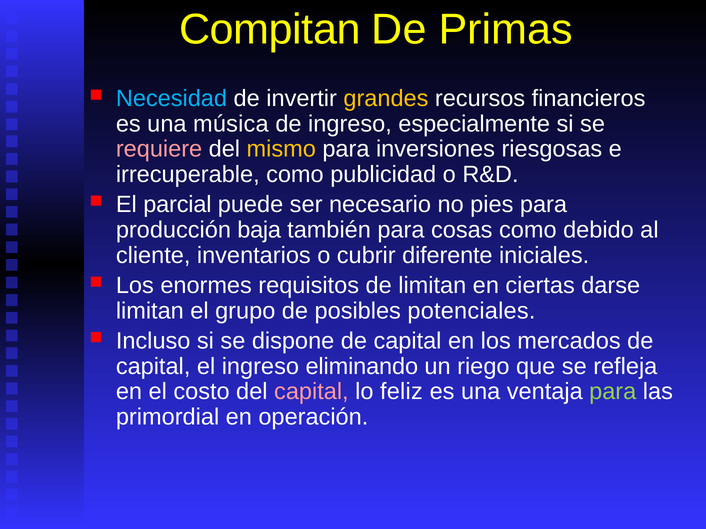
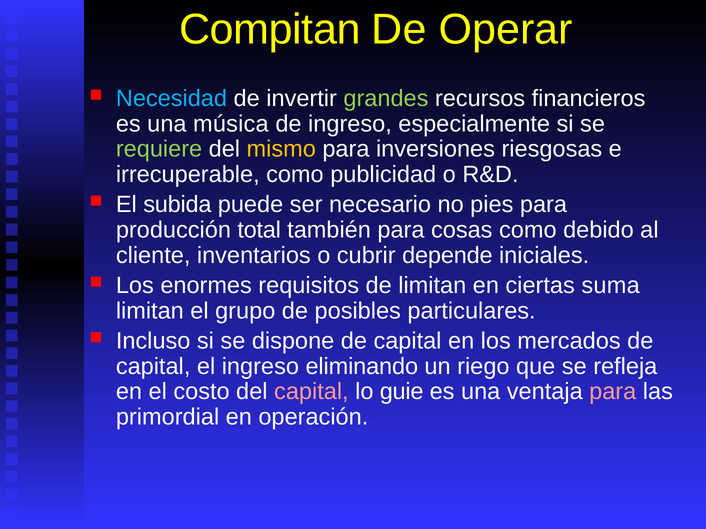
Primas: Primas -> Operar (506, 29)
grandes colour: yellow -> light green (386, 98)
requiere colour: pink -> light green (159, 149)
parcial: parcial -> subida (177, 205)
baja: baja -> total (259, 230)
diferente: diferente -> depende (447, 256)
darse: darse -> suma (611, 286)
potenciales: potenciales -> particulares (472, 311)
feliz: feliz -> guie (402, 392)
para colour: light green -> pink (613, 392)
